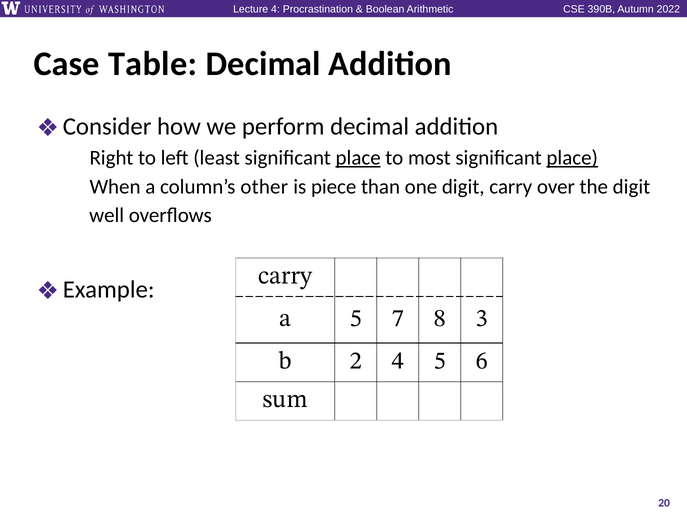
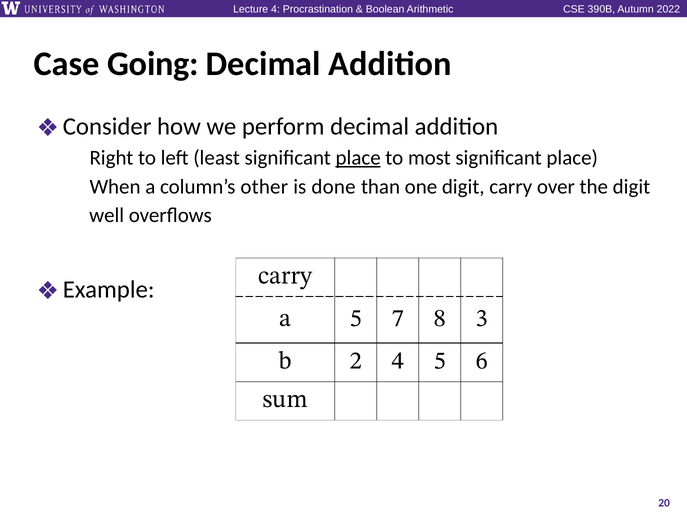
Table: Table -> Going (153, 64)
place underline: present -> none (572, 157)
piece: piece -> done (334, 186)
